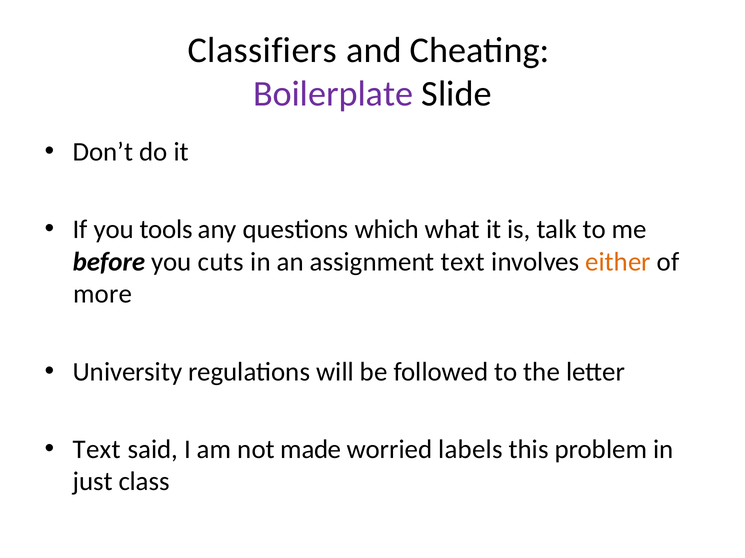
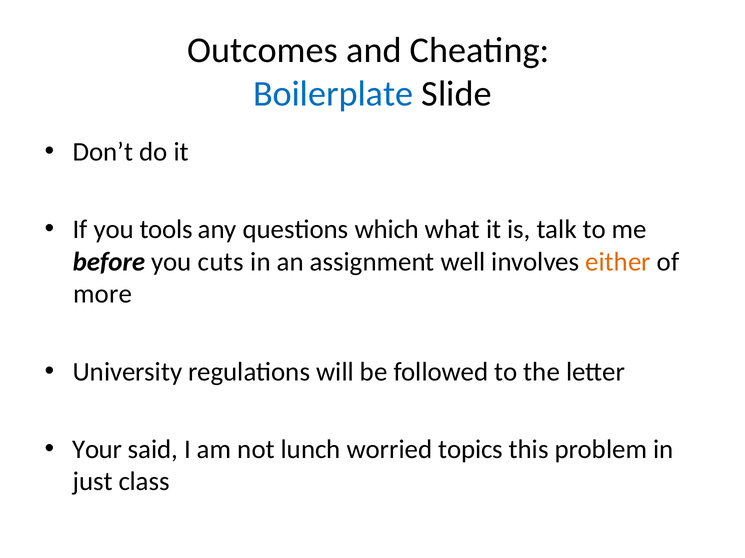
Classifiers: Classifiers -> Outcomes (263, 50)
Boilerplate colour: purple -> blue (333, 94)
assignment text: text -> well (463, 262)
Text: Text -> Your (97, 450)
made: made -> lunch (311, 450)
labels: labels -> topics (471, 450)
